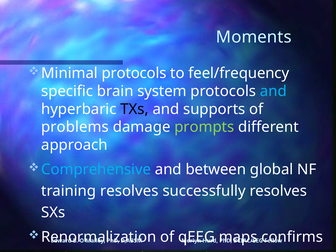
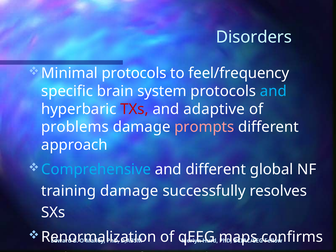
Moments: Moments -> Disorders (254, 37)
TXs colour: black -> red (134, 109)
supports: supports -> adaptive (214, 109)
prompts colour: light green -> pink (204, 127)
and between: between -> different (216, 169)
training resolves: resolves -> damage (129, 191)
